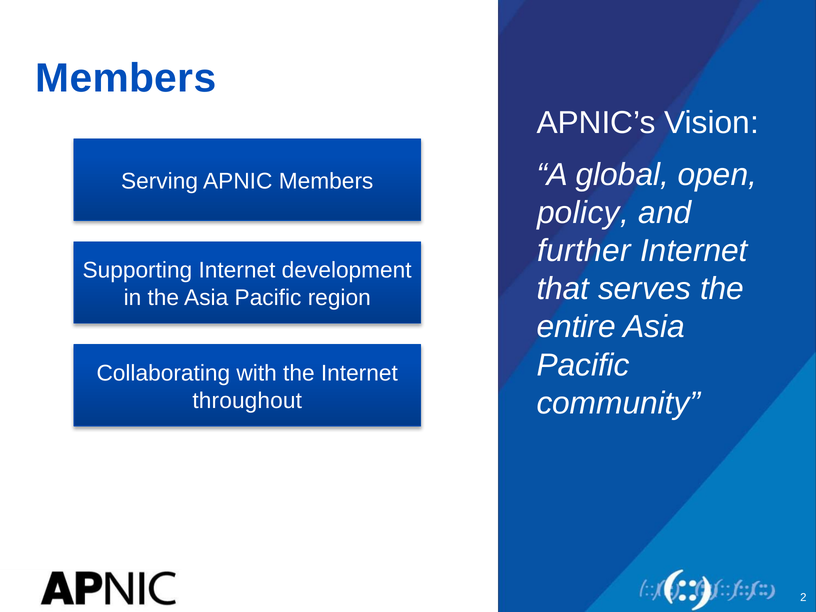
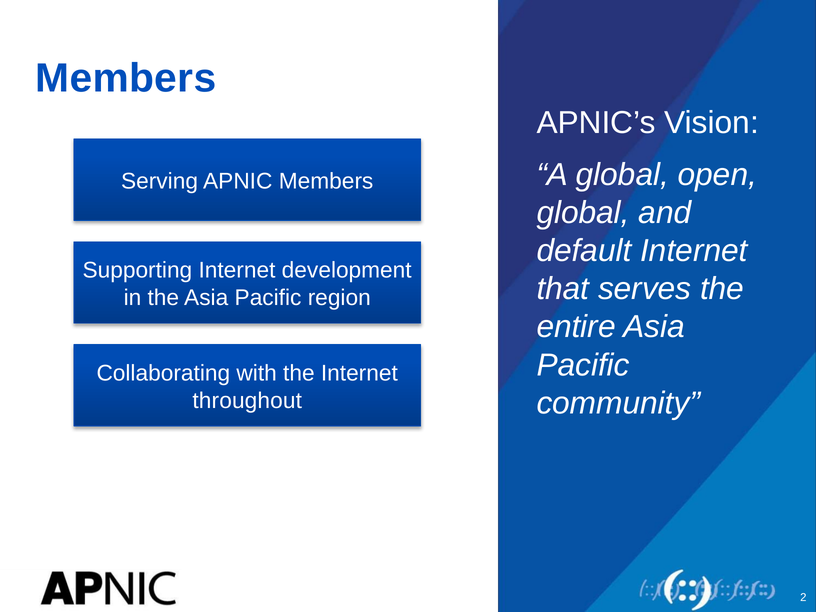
policy: policy -> global (583, 213)
further: further -> default (584, 251)
